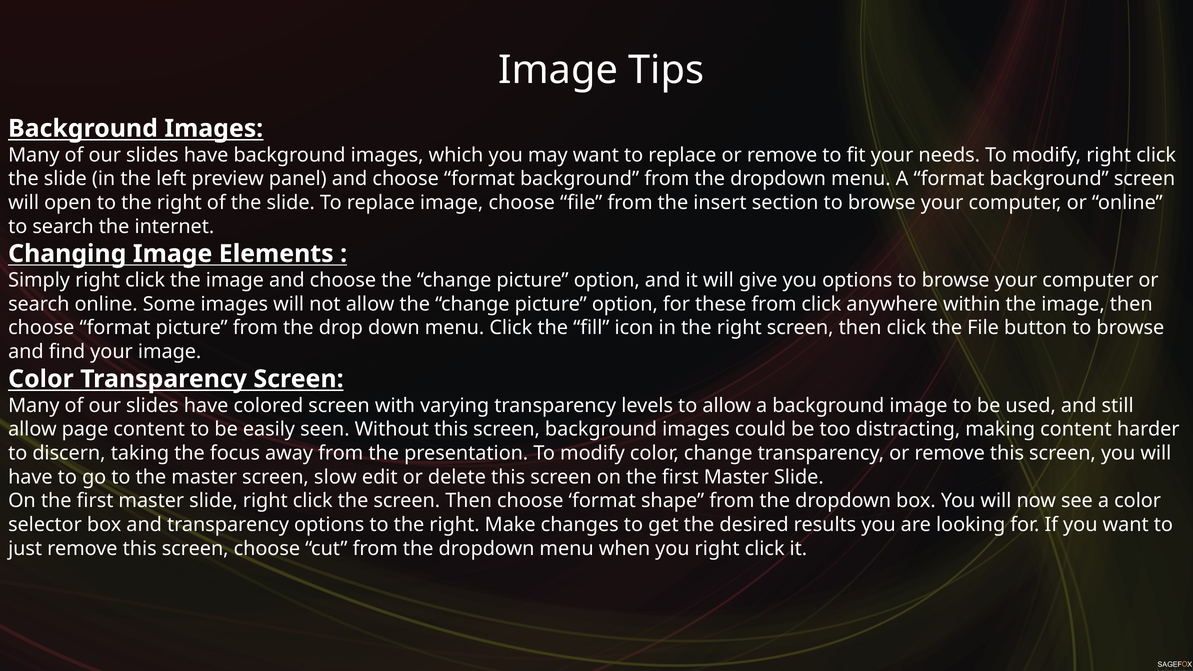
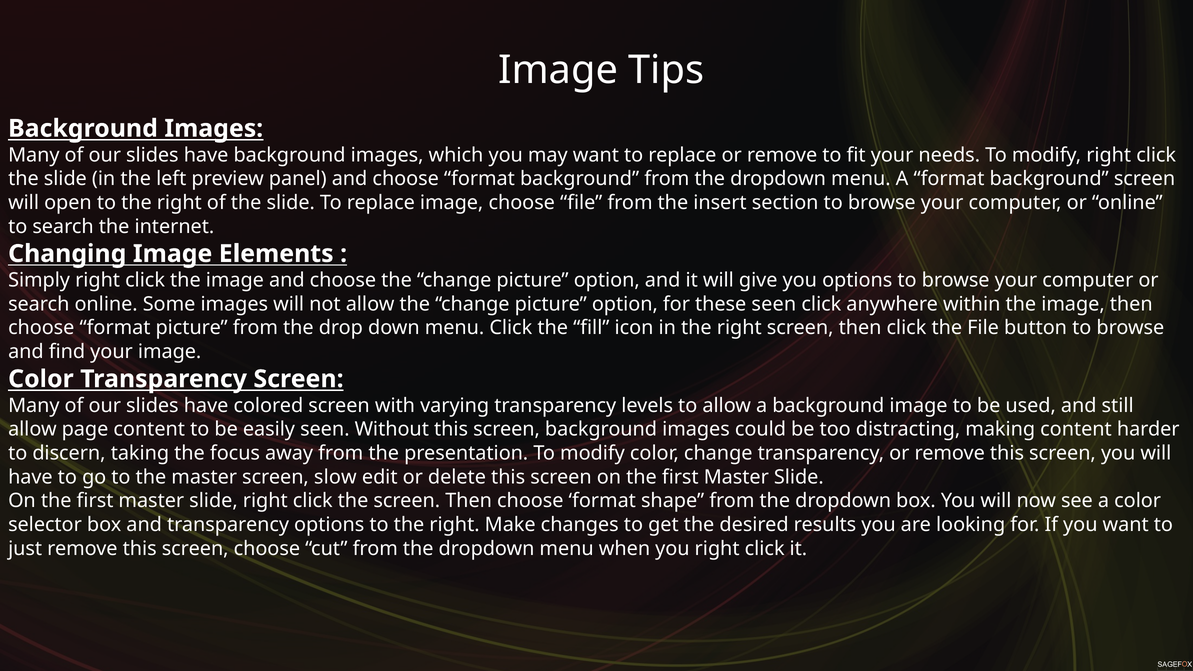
these from: from -> seen (774, 304)
